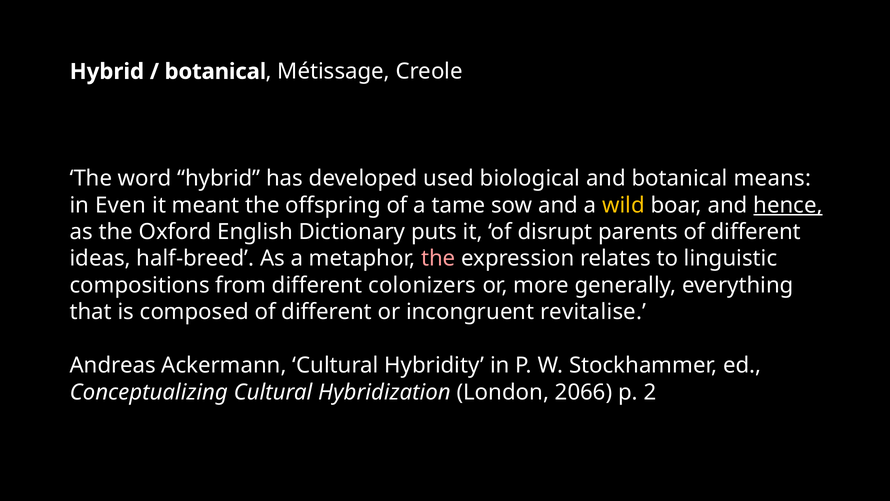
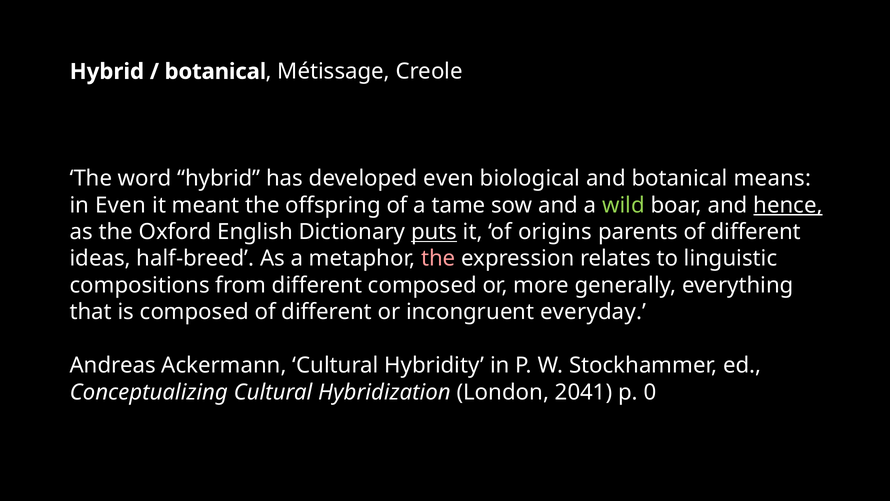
developed used: used -> even (449, 178)
wild colour: yellow -> light green (624, 205)
puts underline: none -> present (434, 232)
disrupt: disrupt -> origins (555, 232)
different colonizers: colonizers -> composed (422, 285)
revitalise: revitalise -> everyday (593, 312)
2066: 2066 -> 2041 (584, 392)
2: 2 -> 0 (650, 392)
